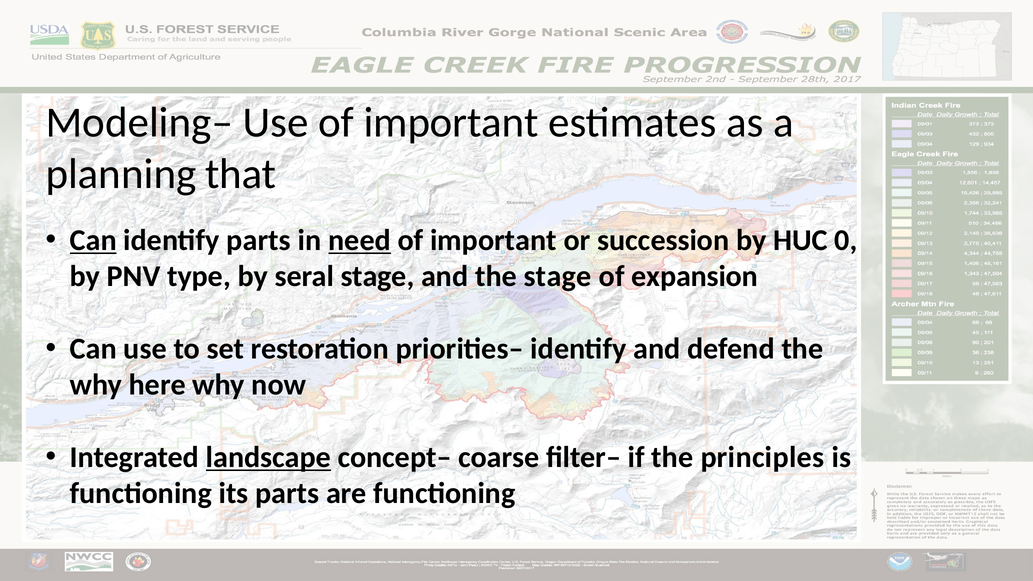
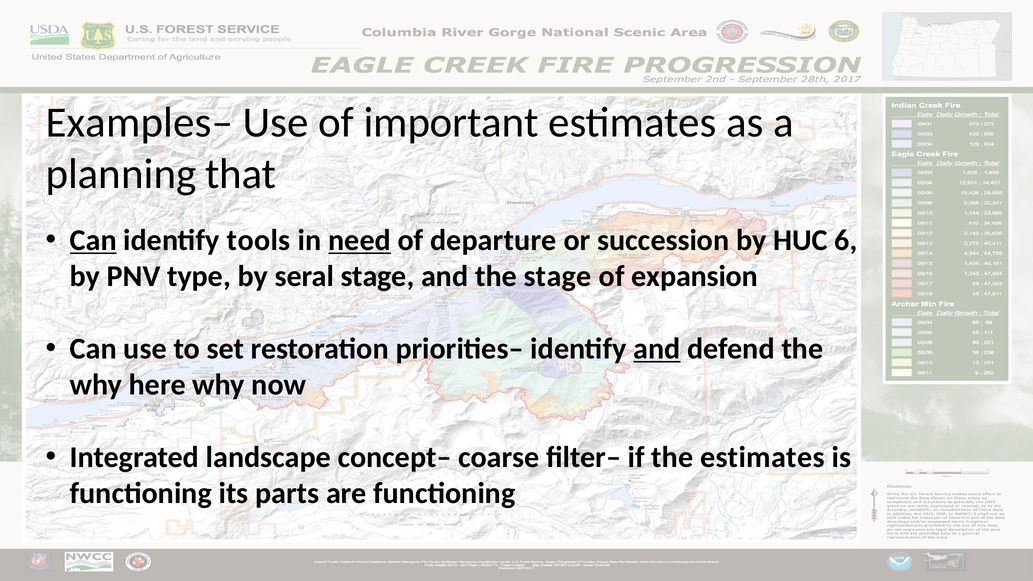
Modeling–: Modeling– -> Examples– (139, 122)
identify parts: parts -> tools (259, 240)
important: important -> departure (493, 240)
0: 0 -> 6 (846, 240)
and underline: none -> present (657, 349)
landscape underline: present -> none (268, 457)
the principles: principles -> estimates (762, 457)
